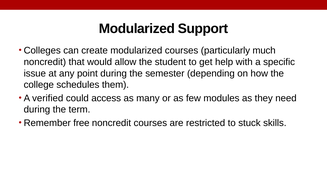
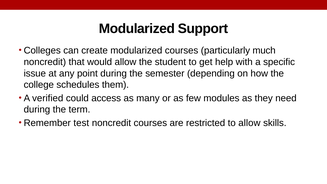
free: free -> test (81, 123)
to stuck: stuck -> allow (249, 123)
